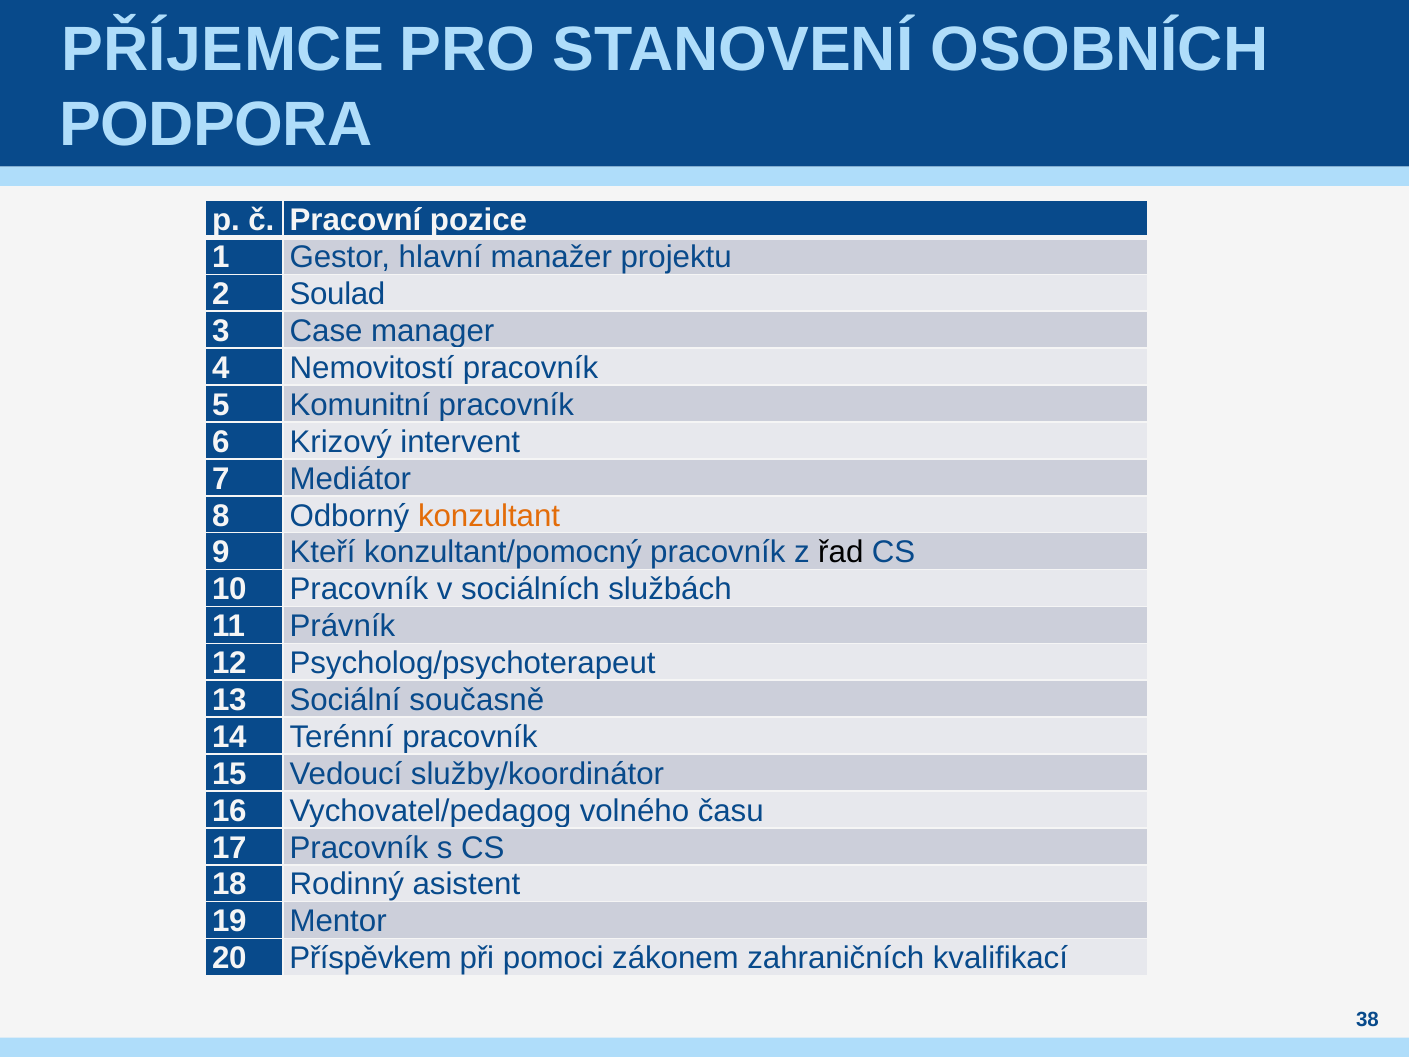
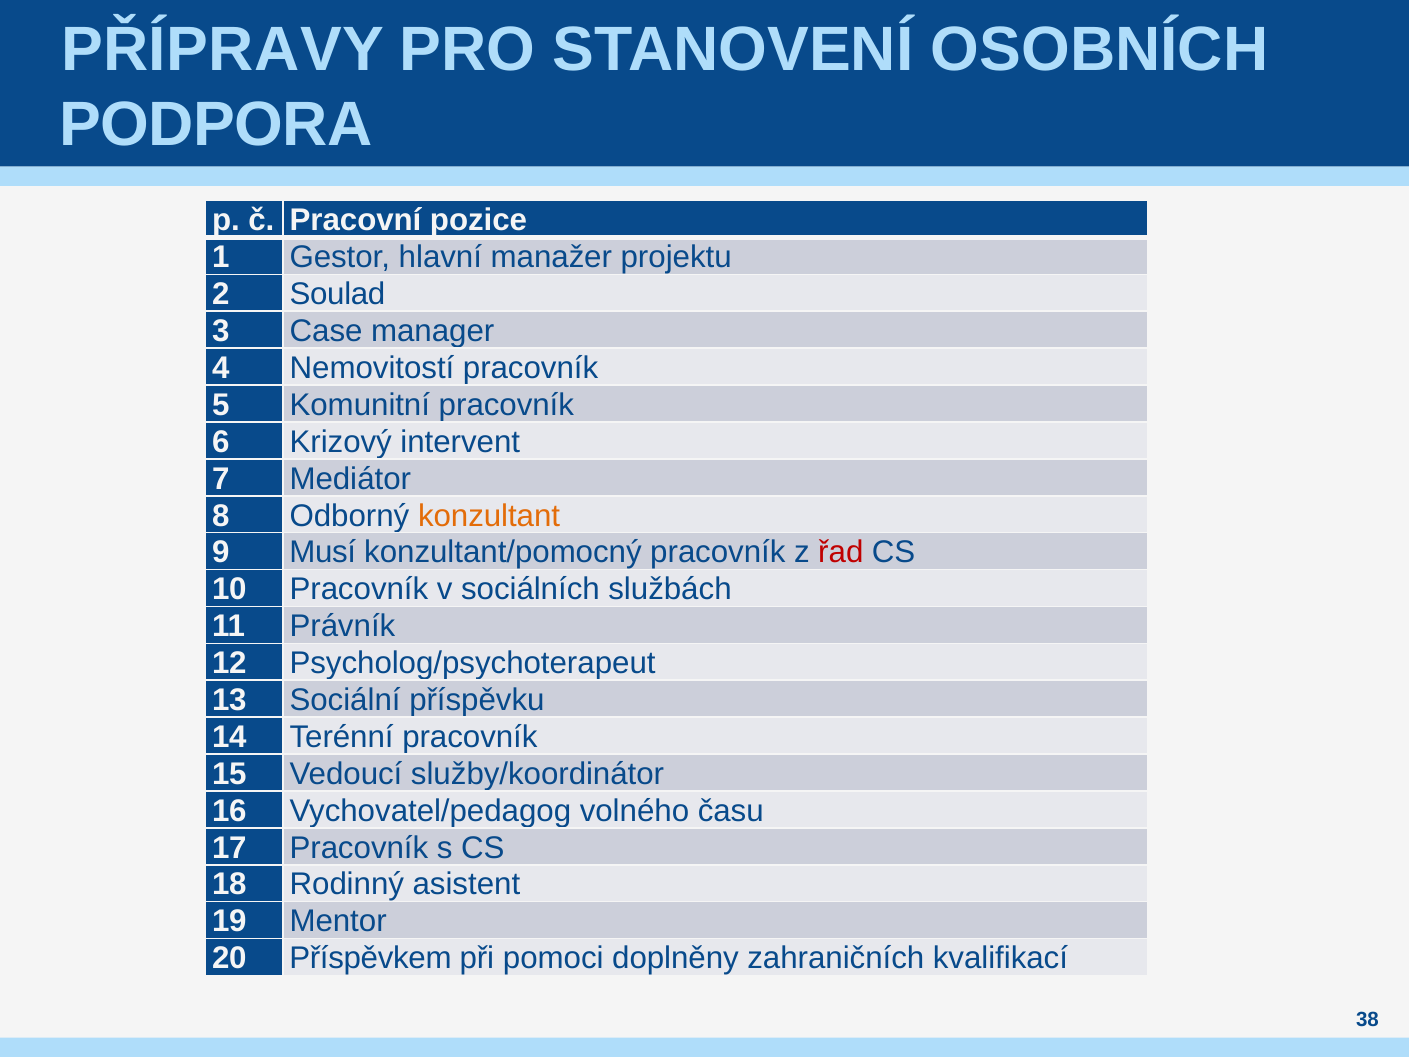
PŘÍJEMCE: PŘÍJEMCE -> PŘÍPRAVY (223, 50)
Kteří: Kteří -> Musí (323, 552)
řad colour: black -> red (841, 552)
současně: současně -> příspěvku (477, 700)
zákonem: zákonem -> doplněny (675, 958)
